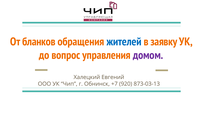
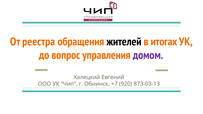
бланков: бланков -> реестра (39, 42)
жителей colour: blue -> black (124, 42)
заявку: заявку -> итогах (164, 42)
